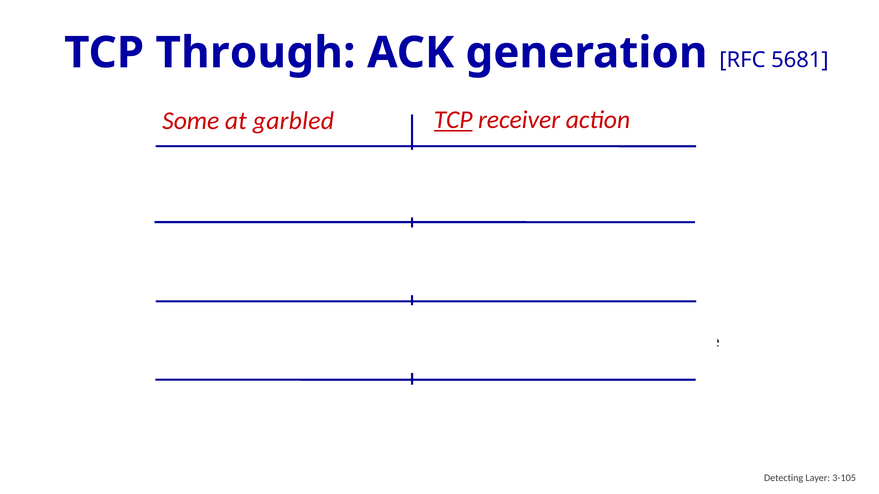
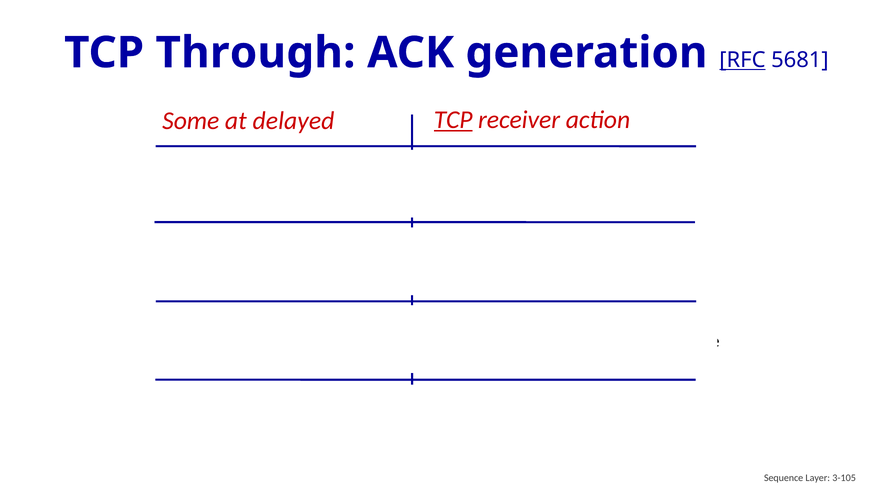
RFC underline: none -> present (742, 60)
at garbled: garbled -> delayed (293, 121)
Detecting: Detecting -> Sequence (784, 478)
